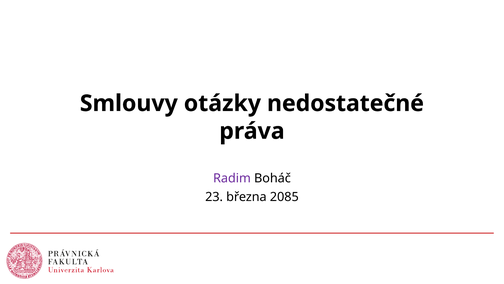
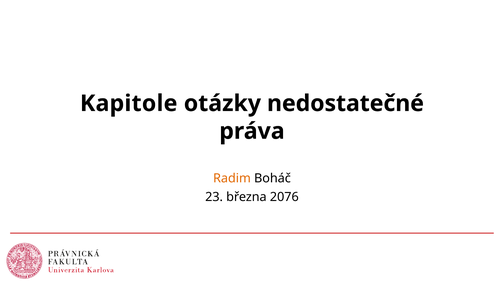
Smlouvy: Smlouvy -> Kapitole (129, 103)
Radim colour: purple -> orange (232, 178)
2085: 2085 -> 2076 (284, 197)
